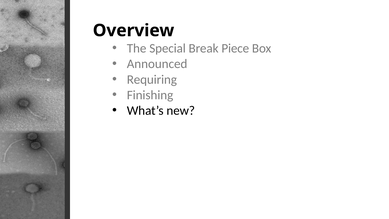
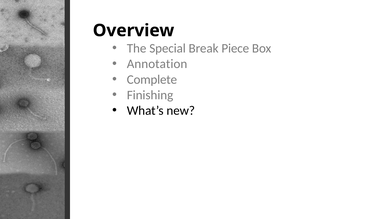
Announced: Announced -> Annotation (157, 64)
Requiring: Requiring -> Complete (152, 79)
